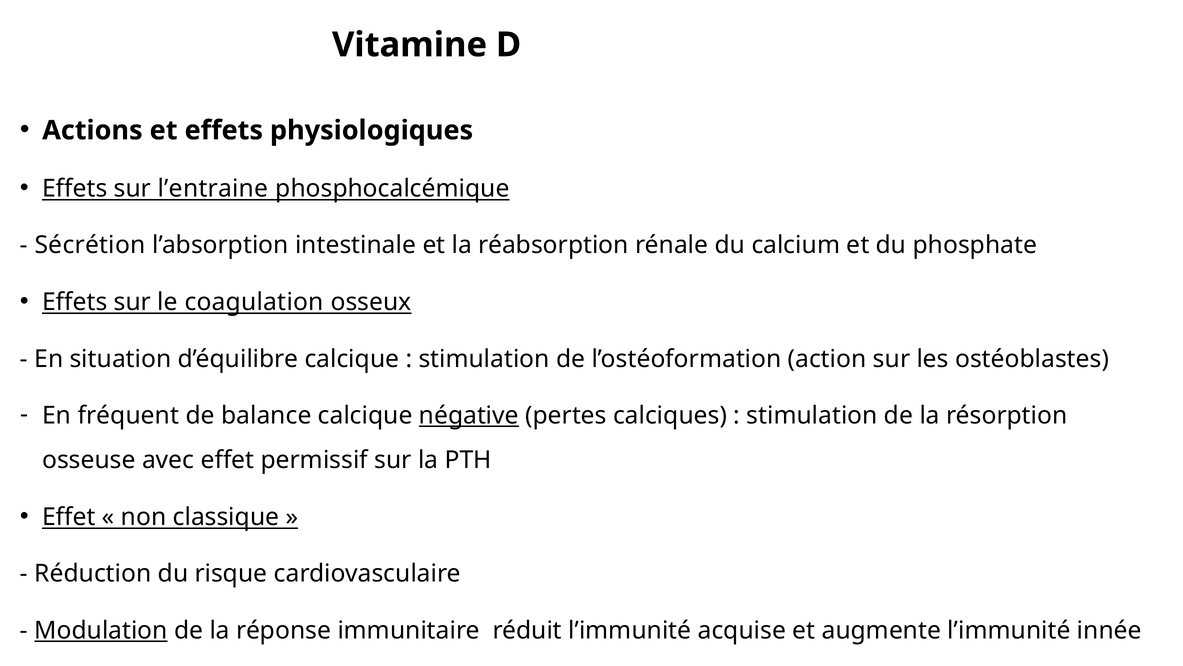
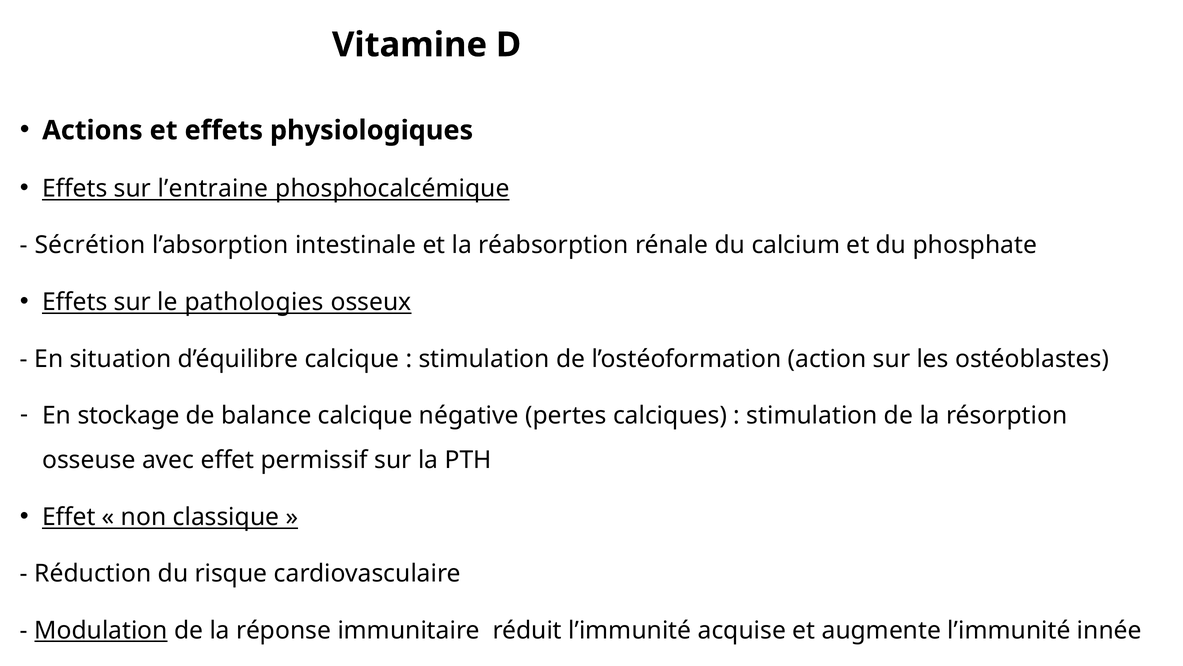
coagulation: coagulation -> pathologies (254, 302)
fréquent: fréquent -> stockage (128, 415)
négative underline: present -> none (469, 415)
